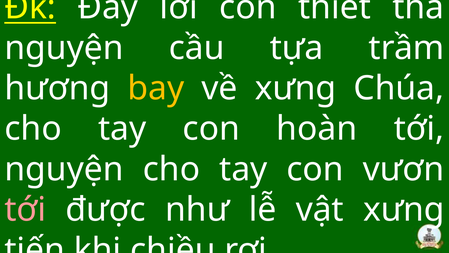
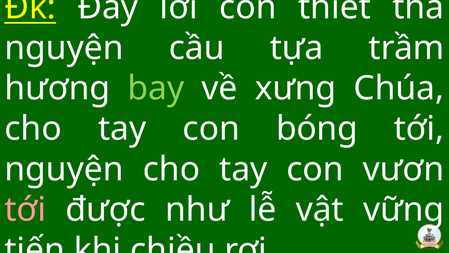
bay colour: yellow -> light green (156, 88)
hoàn: hoàn -> bóng (317, 129)
vật xưng: xưng -> vững (404, 209)
